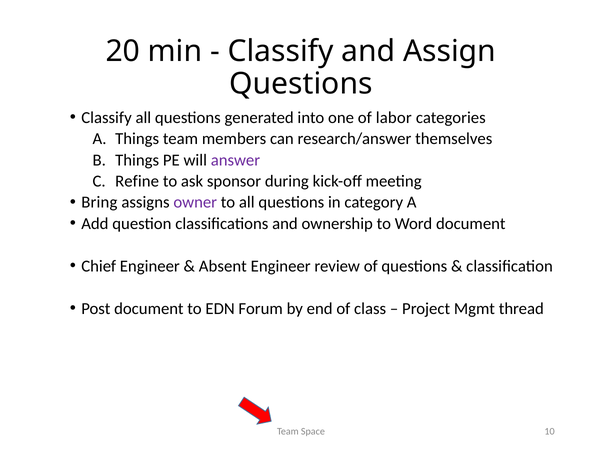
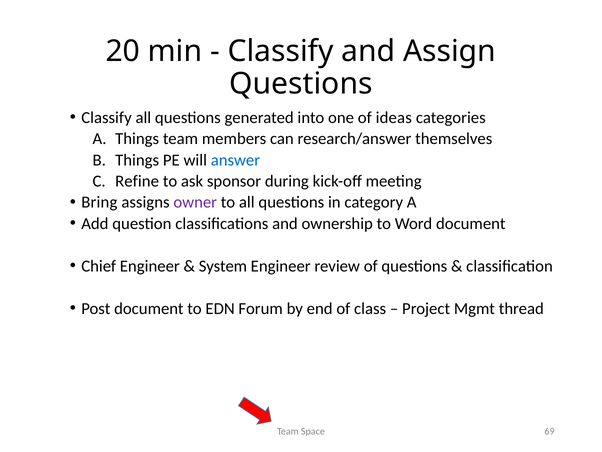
labor: labor -> ideas (394, 117)
answer colour: purple -> blue (235, 160)
Absent: Absent -> System (223, 266)
10: 10 -> 69 (550, 431)
